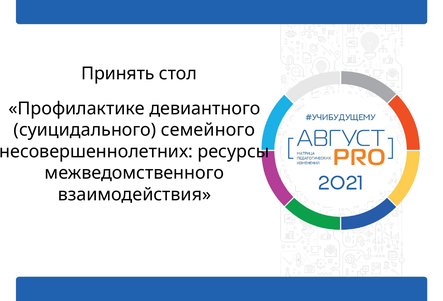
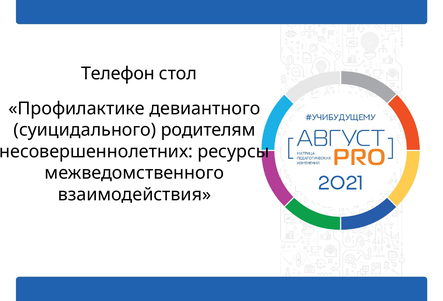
Принять: Принять -> Телефон (118, 74)
семейного: семейного -> родителям (208, 130)
